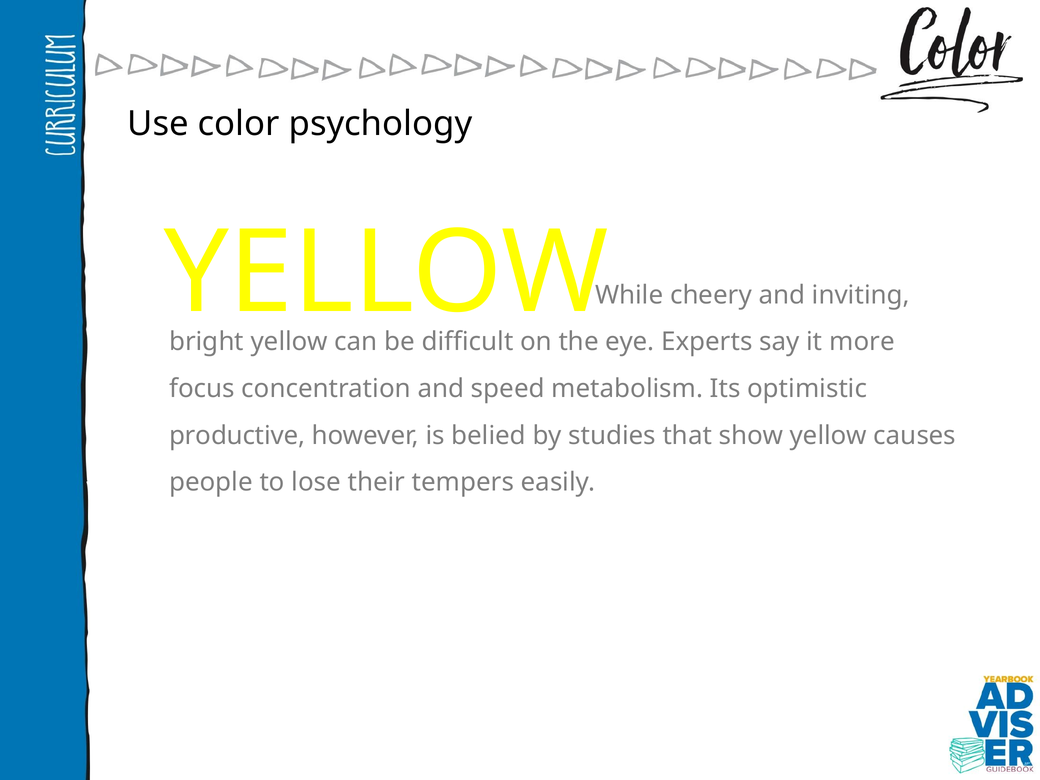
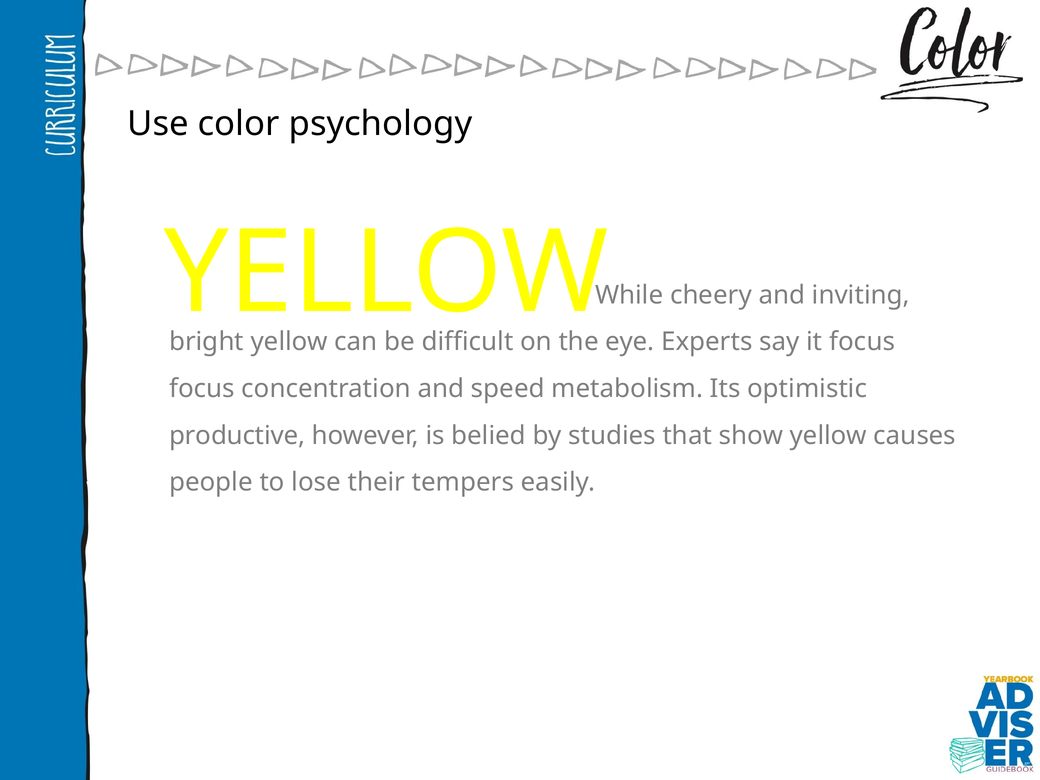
it more: more -> focus (862, 342)
